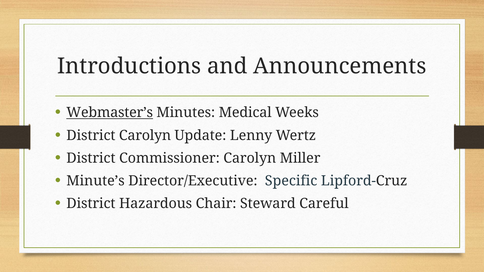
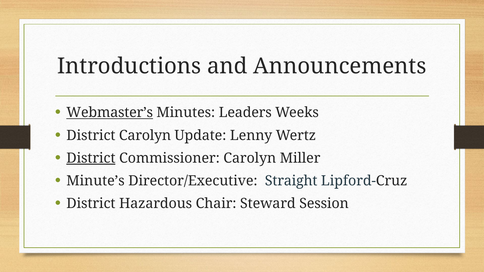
Medical: Medical -> Leaders (245, 113)
District underline: none -> present (91, 158)
Specific: Specific -> Straight (291, 181)
Careful: Careful -> Session (324, 204)
